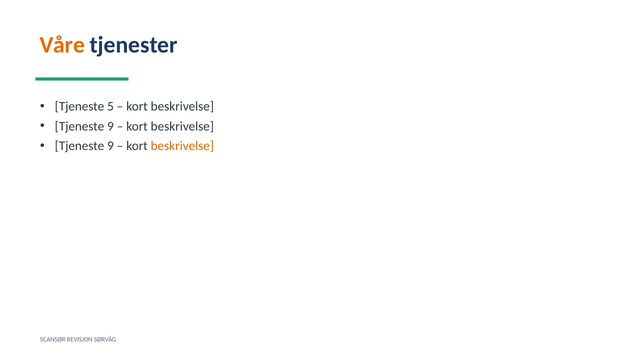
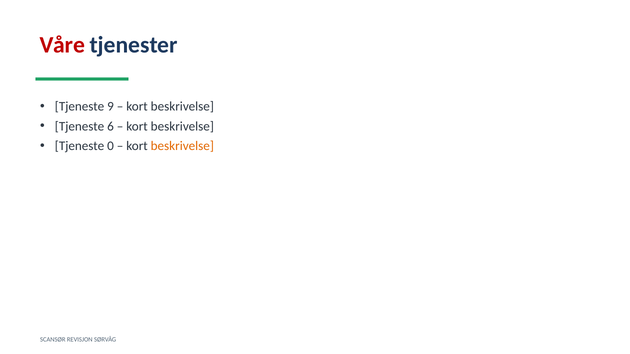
Våre colour: orange -> red (62, 45)
5: 5 -> 9 (110, 107)
9: 9 -> 6 (110, 126)
9: 9 -> 0 (110, 146)
